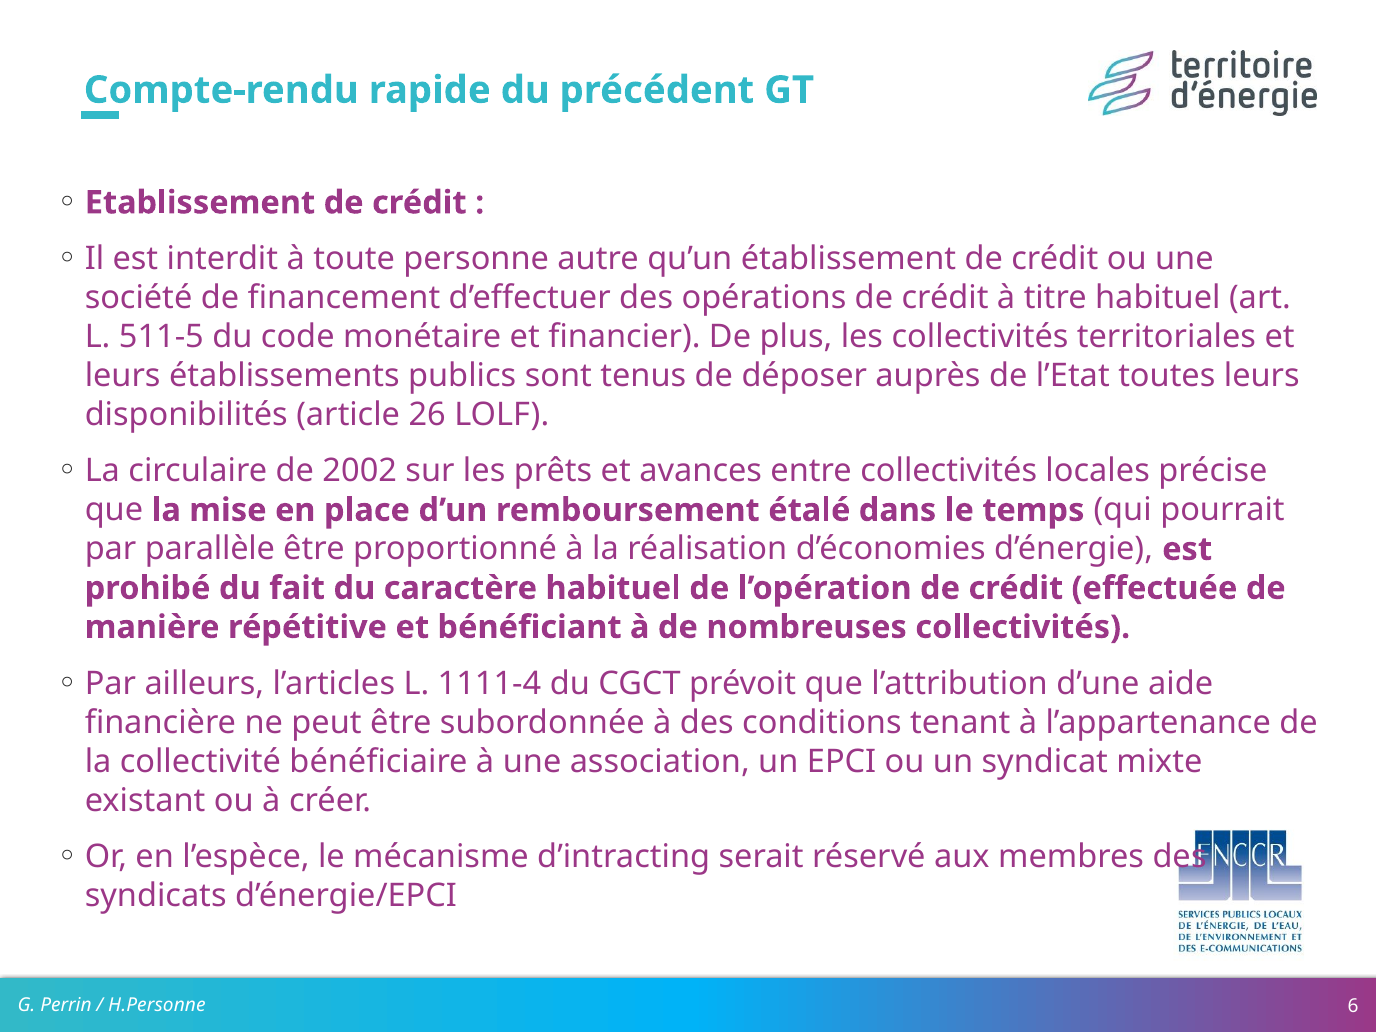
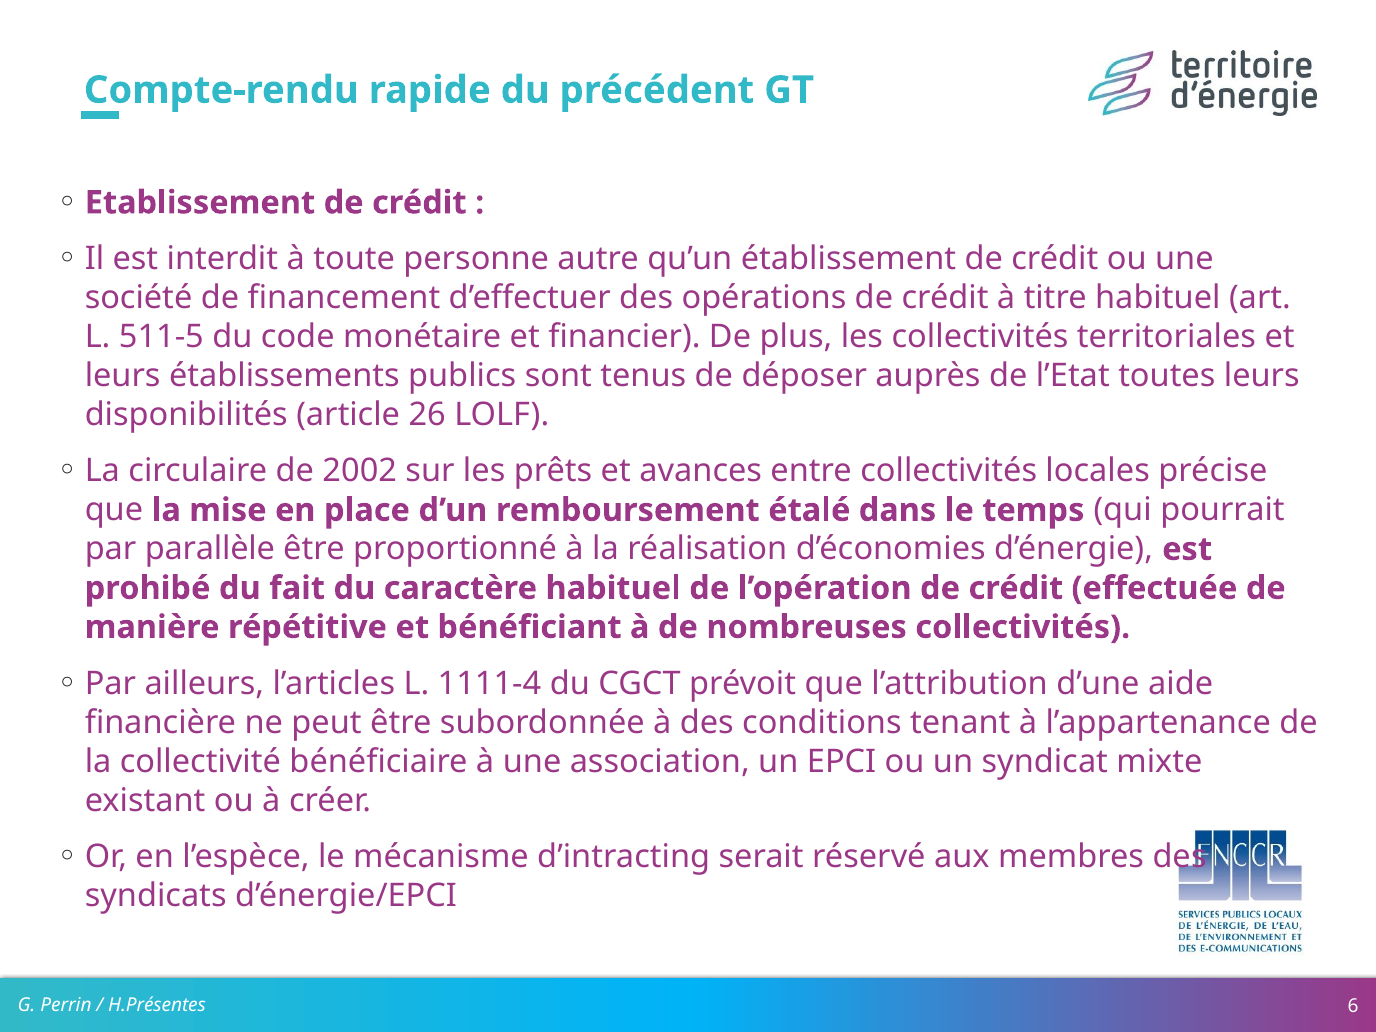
H.Personne: H.Personne -> H.Présentes (157, 1005)
